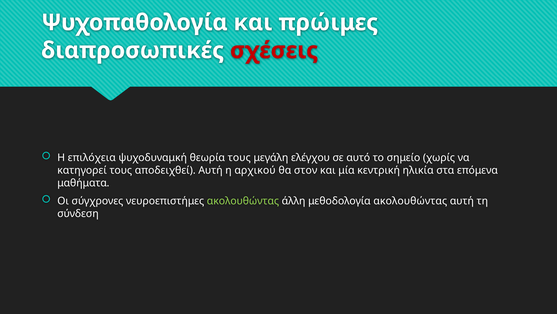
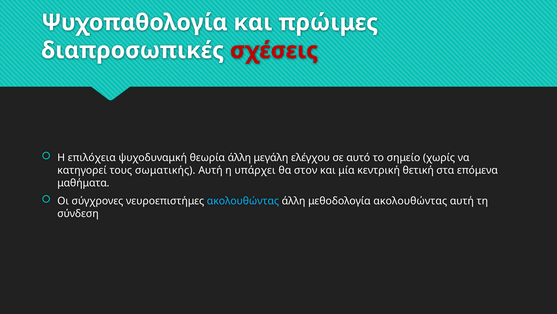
θεωρία τους: τους -> άλλη (239, 157)
αποδειχθεί: αποδειχθεί -> σωματικής (165, 170)
αρχικού: αρχικού -> υπάρχει (255, 170)
ηλικία: ηλικία -> θετική (418, 170)
ακολουθώντας colour: light green -> light blue (243, 201)
